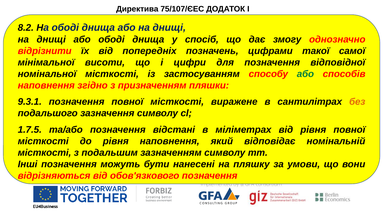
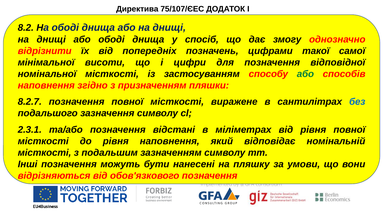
9.3.1: 9.3.1 -> 8.2.7 (30, 102)
без colour: orange -> blue (357, 102)
1.7.5: 1.7.5 -> 2.3.1 (30, 130)
